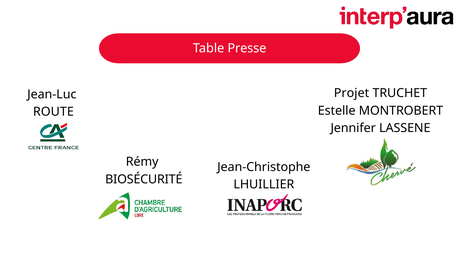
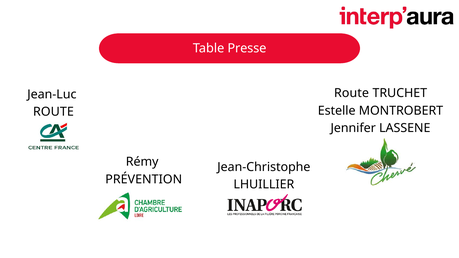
Projet: Projet -> Route (352, 93)
BIOSÉCURITÉ: BIOSÉCURITÉ -> PRÉVENTION (144, 179)
